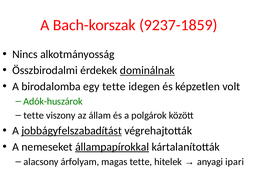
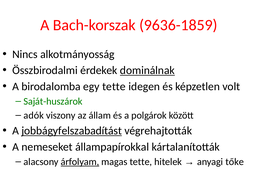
9237-1859: 9237-1859 -> 9636-1859 (178, 25)
Adók-huszárok: Adók-huszárok -> Saját-huszárok (53, 101)
tette: tette -> adók (34, 115)
állampapírokkal underline: present -> none (112, 146)
árfolyam underline: none -> present (80, 161)
ipari: ipari -> tőke (235, 161)
